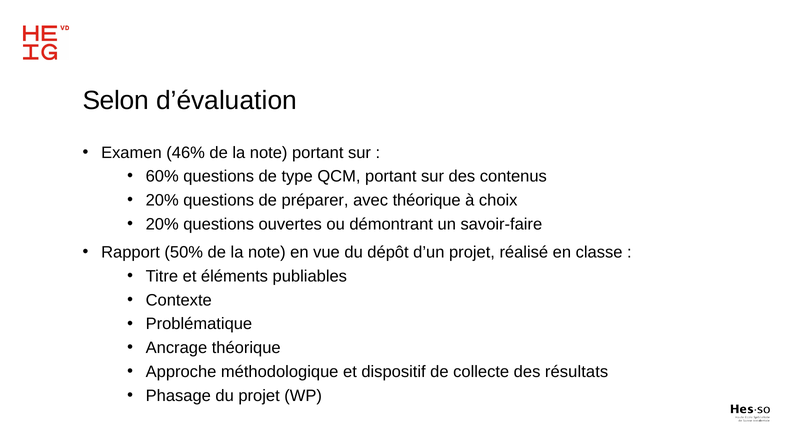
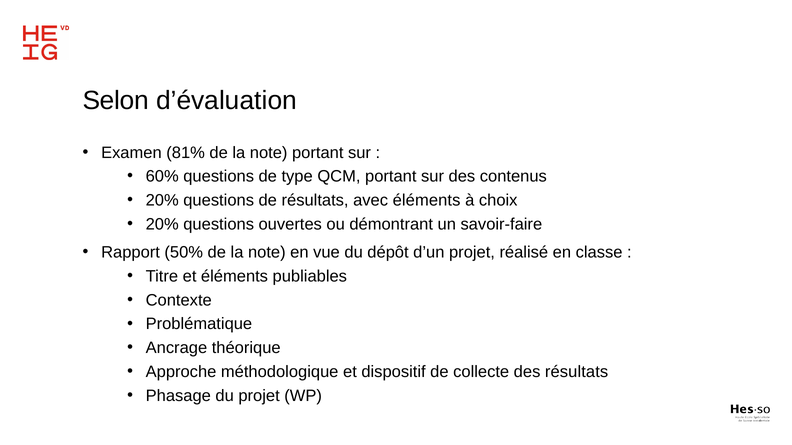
46%: 46% -> 81% (186, 153)
de préparer: préparer -> résultats (315, 201)
avec théorique: théorique -> éléments (427, 201)
